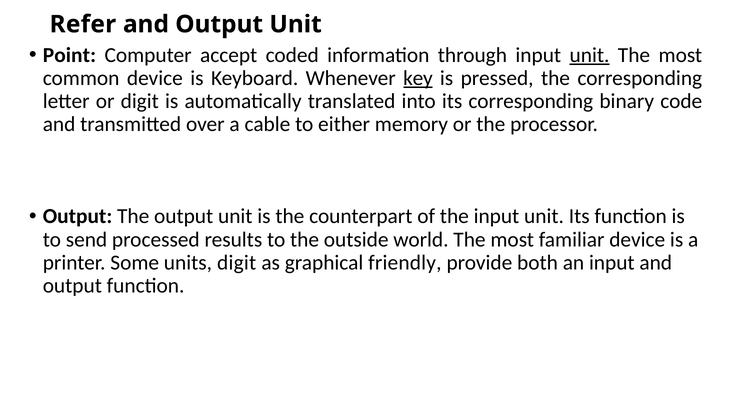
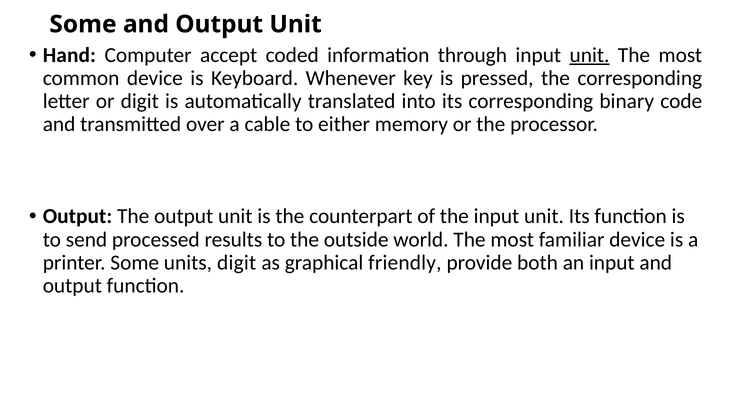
Refer: Refer -> Some (83, 24)
Point: Point -> Hand (69, 55)
key underline: present -> none (418, 78)
